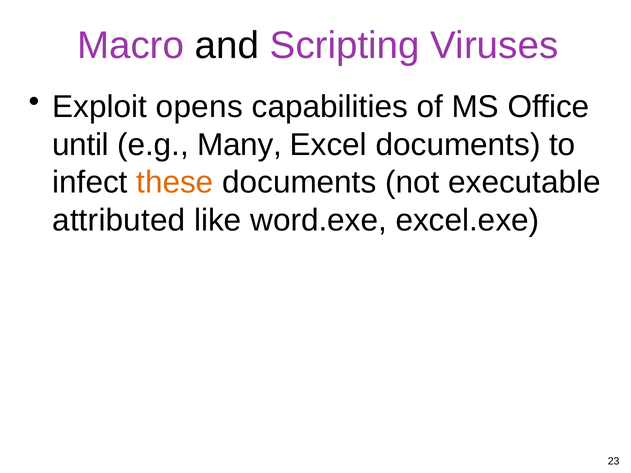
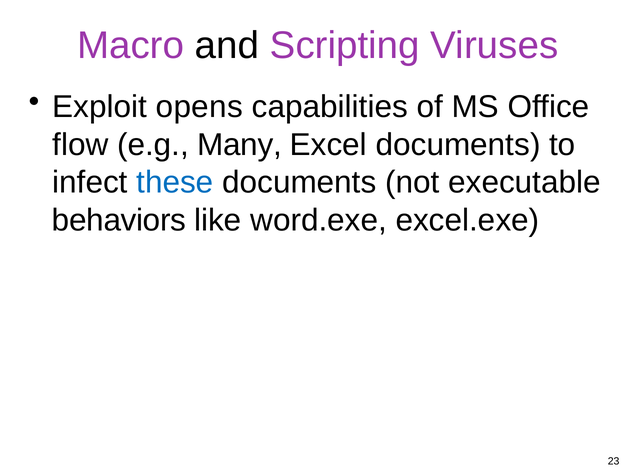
until: until -> flow (80, 145)
these colour: orange -> blue (175, 183)
attributed: attributed -> behaviors (119, 220)
